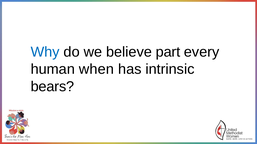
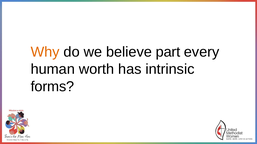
Why colour: blue -> orange (45, 52)
when: when -> worth (97, 69)
bears: bears -> forms (52, 87)
